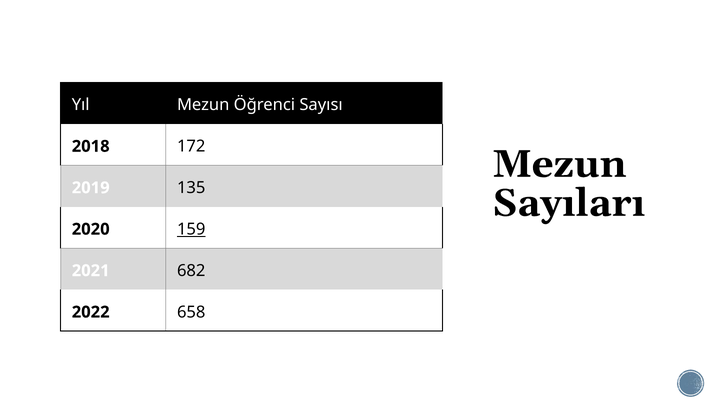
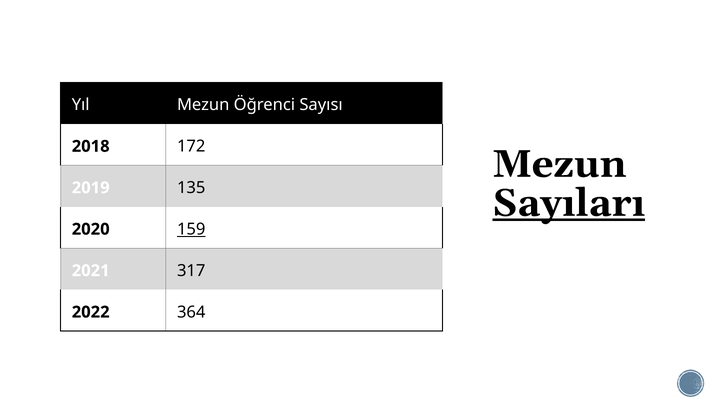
Sayıları underline: none -> present (569, 203)
682: 682 -> 317 (191, 271)
658: 658 -> 364 (191, 312)
